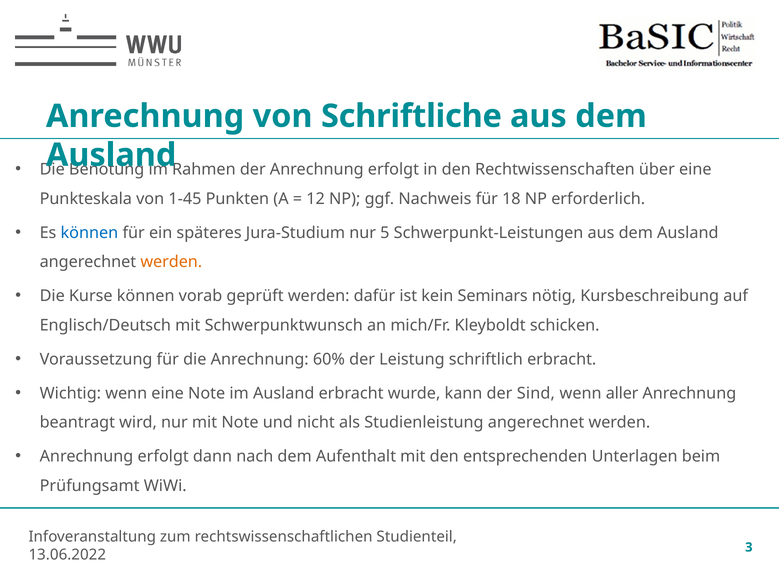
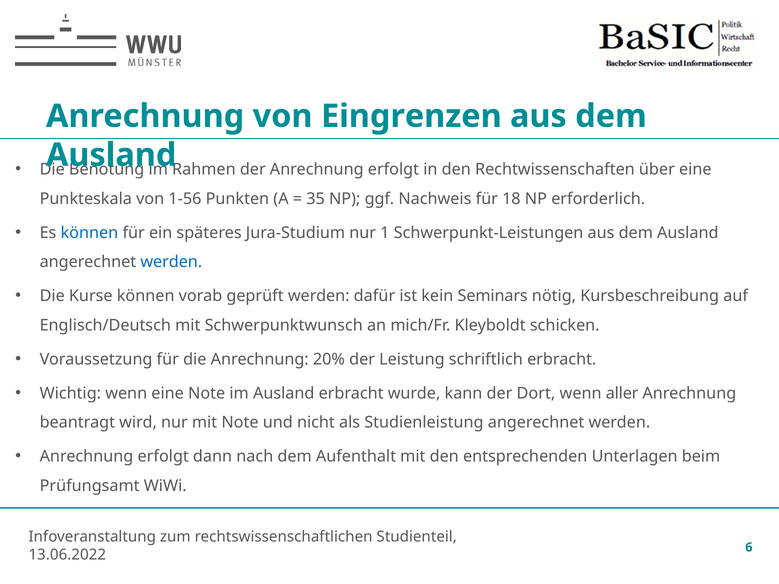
Schriftliche: Schriftliche -> Eingrenzen (411, 116)
1-45: 1-45 -> 1-56 (185, 199)
12: 12 -> 35 (316, 199)
5: 5 -> 1 (385, 233)
werden colour: orange -> blue (171, 262)
60%: 60% -> 20% (329, 359)
Sind: Sind -> Dort (536, 393)
3: 3 -> 6 (749, 548)
